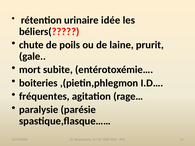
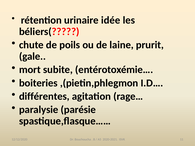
fréquentes: fréquentes -> différentes (44, 96)
